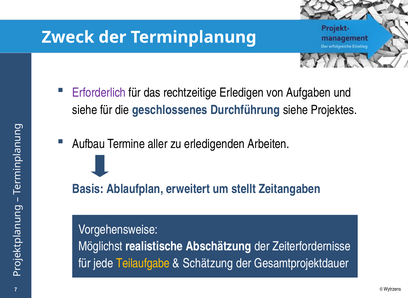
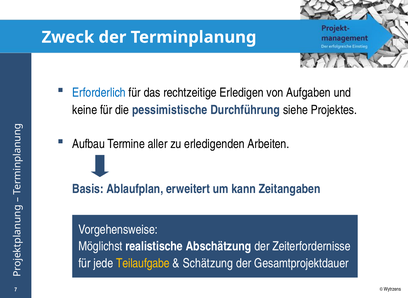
Erforderlich colour: purple -> blue (99, 93)
siehe: siehe -> keine (85, 110)
geschlossenes: geschlossenes -> pessimistische (170, 110)
stellt: stellt -> kann (244, 189)
